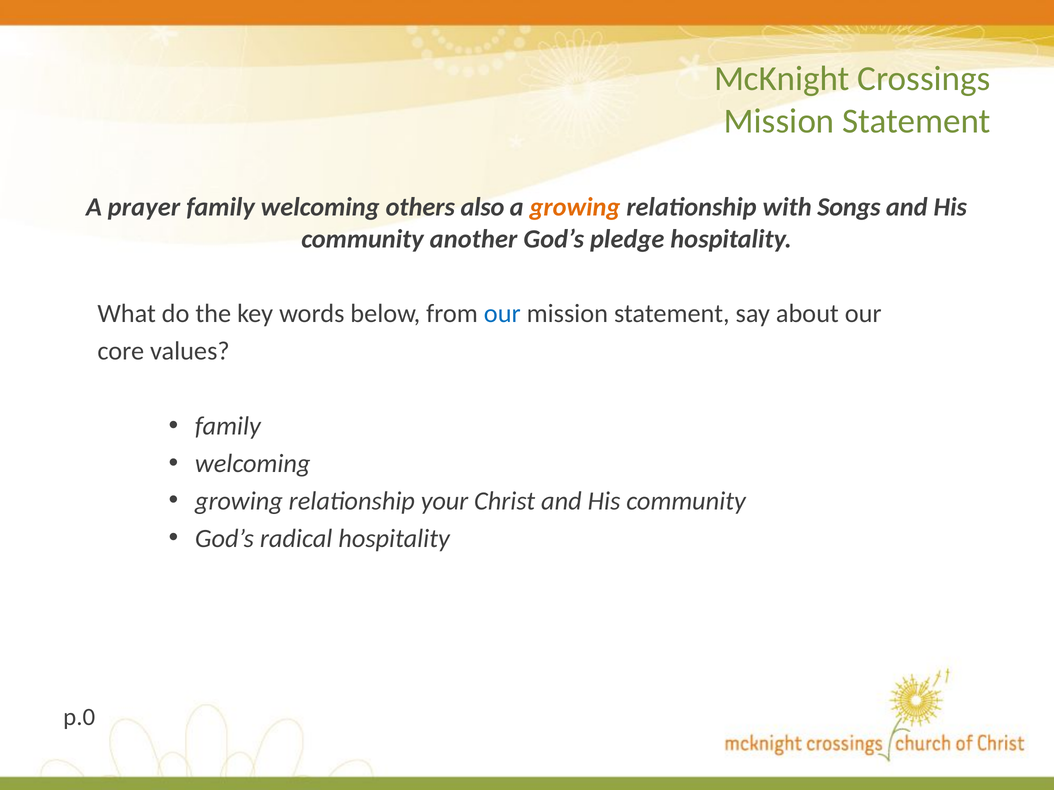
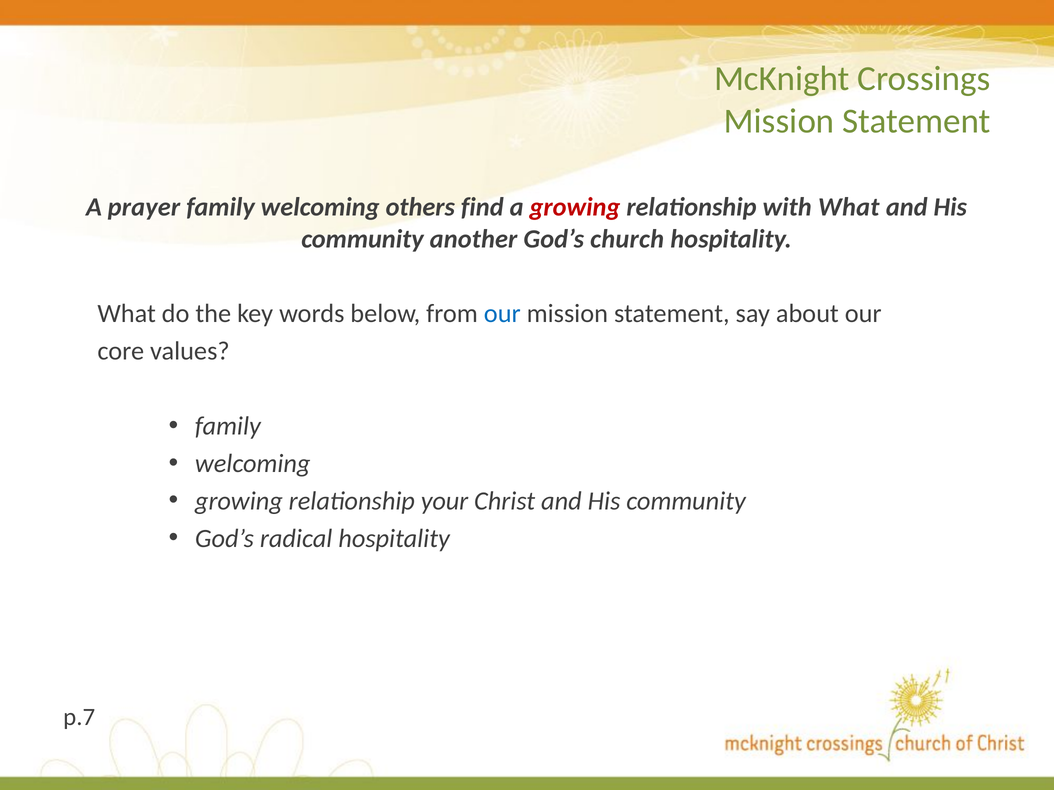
also: also -> find (482, 207)
growing colour: orange -> red (575, 207)
with Songs: Songs -> What (849, 207)
pledge: pledge -> church (627, 239)
p.0: p.0 -> p.7 (79, 718)
